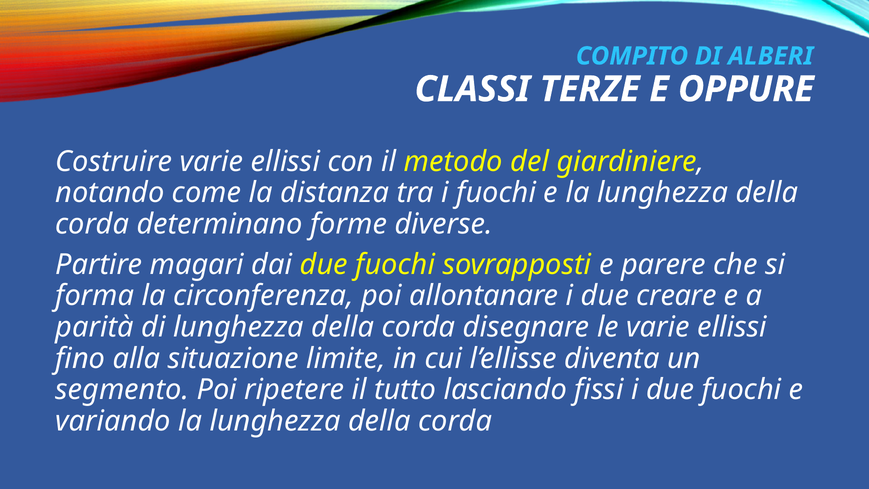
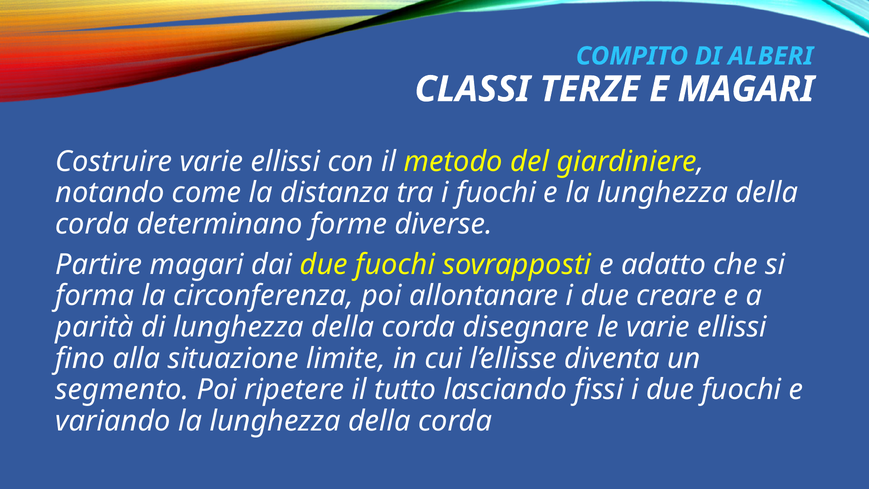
E OPPURE: OPPURE -> MAGARI (746, 89)
parere: parere -> adatto (663, 265)
